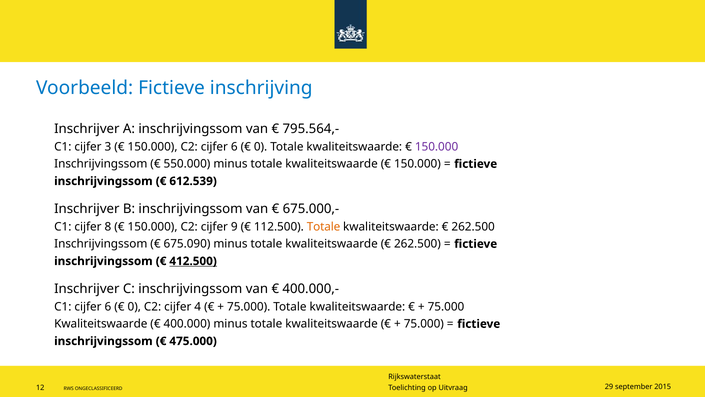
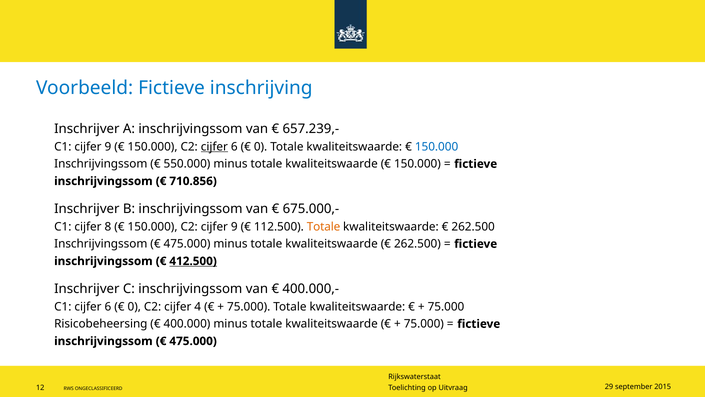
795.564,-: 795.564,- -> 657.239,- (311, 129)
C1 cijfer 3: 3 -> 9 (108, 147)
cijfer underline: none -> present (214, 147)
150.000 colour: purple -> blue (437, 147)
612.539: 612.539 -> 710.856 (193, 181)
675.090: 675.090 -> 475.000 (187, 244)
Kwaliteitswaarde: Kwaliteitswaarde -> Risicobeheersing (101, 324)
